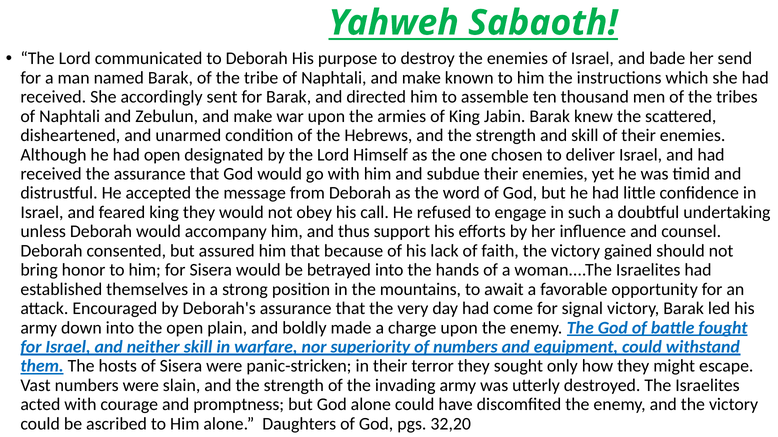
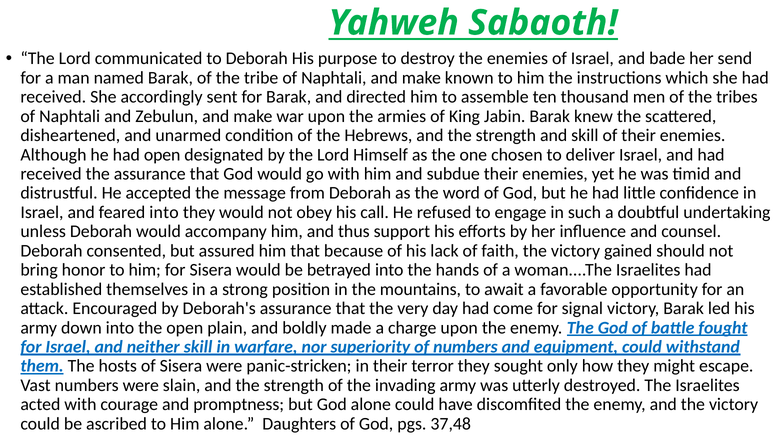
feared king: king -> into (164, 213)
32,20: 32,20 -> 37,48 (451, 424)
